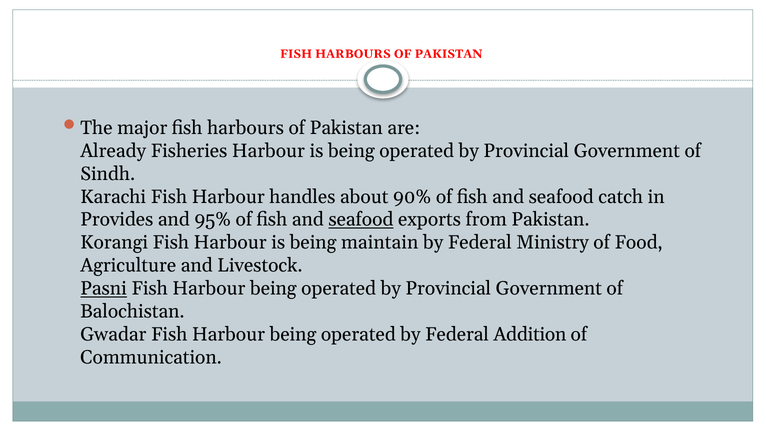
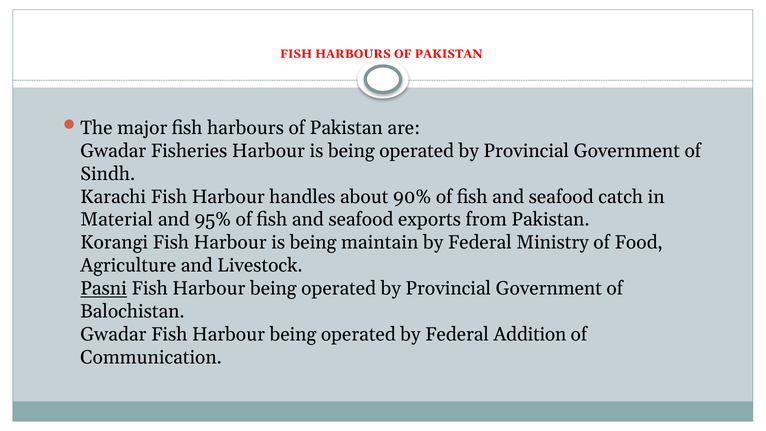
Already: Already -> Gwadar (113, 151)
Provides: Provides -> Material (117, 220)
seafood underline: present -> none (361, 220)
